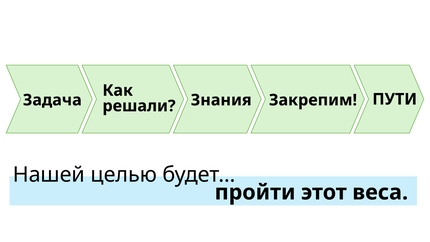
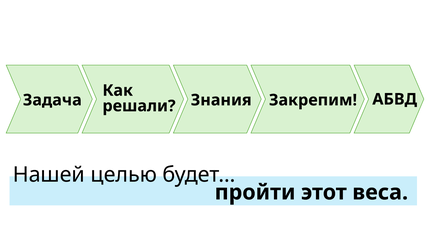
ПУТИ: ПУТИ -> АБВД (395, 99)
